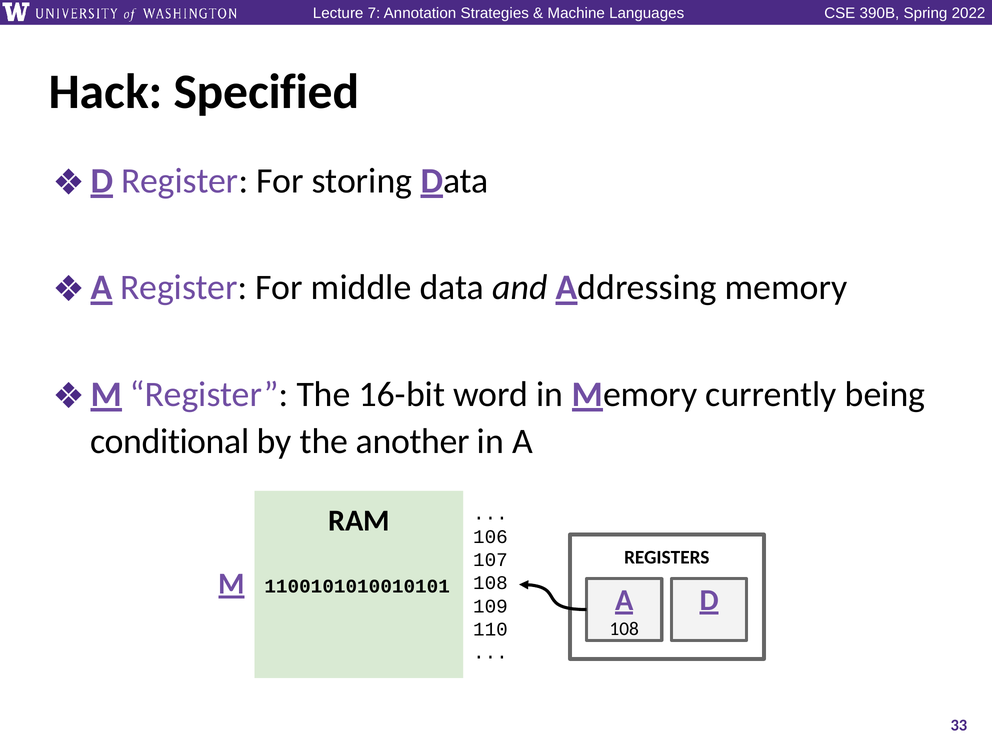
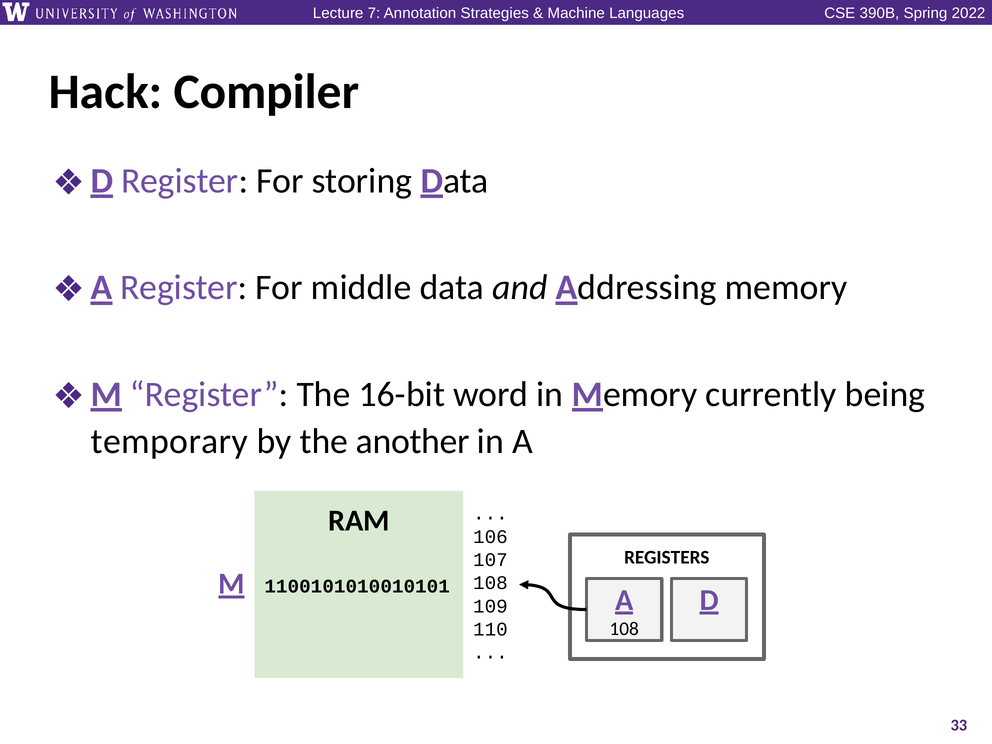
Specified: Specified -> Compiler (266, 92)
conditional: conditional -> temporary (169, 442)
